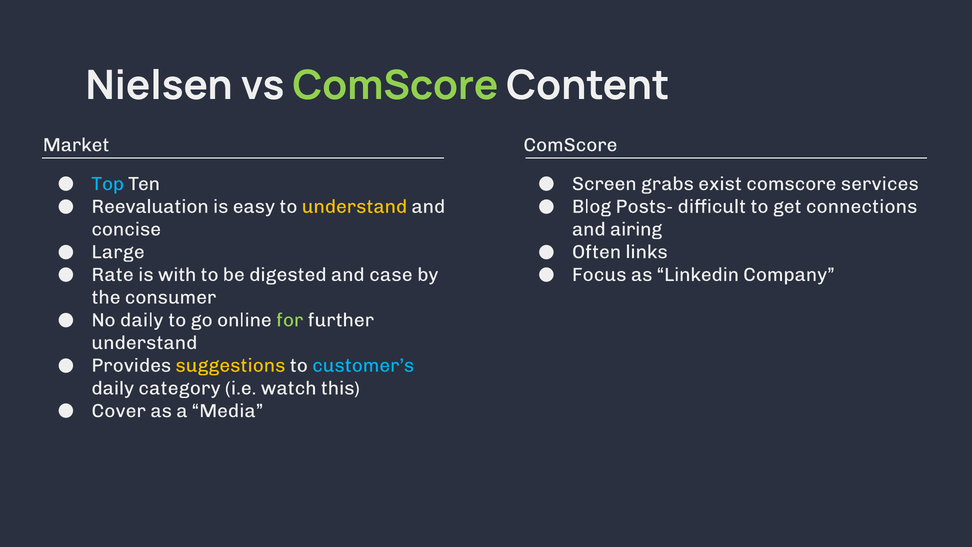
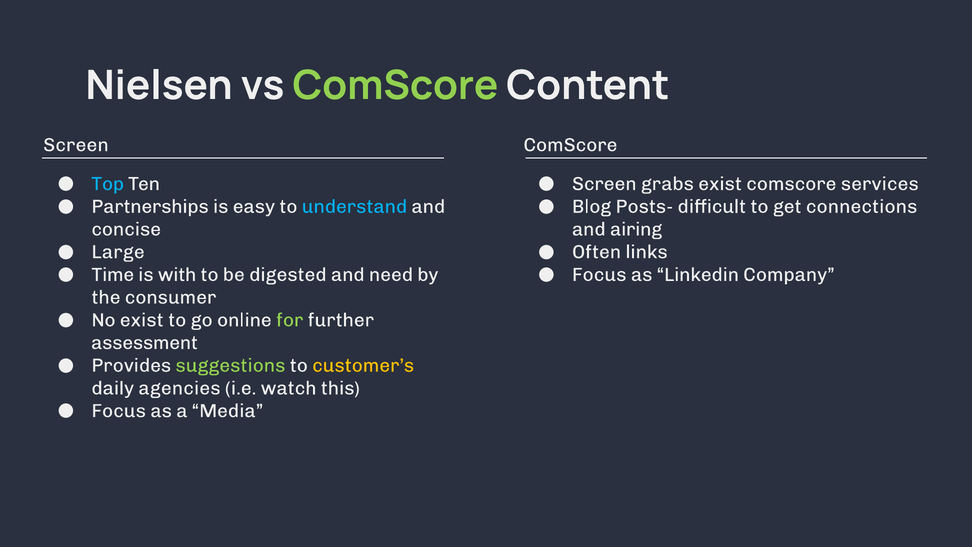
Market: Market -> Screen (76, 145)
Reevaluation: Reevaluation -> Partnerships (150, 206)
understand colour: yellow -> light blue (355, 206)
Rate: Rate -> Time (113, 275)
case: case -> need (391, 275)
No daily: daily -> exist (142, 320)
understand: understand -> assessment (145, 343)
suggestions colour: yellow -> light green (230, 365)
customer’s colour: light blue -> yellow (363, 365)
category: category -> agencies (179, 388)
Cover: Cover -> Focus (119, 411)
